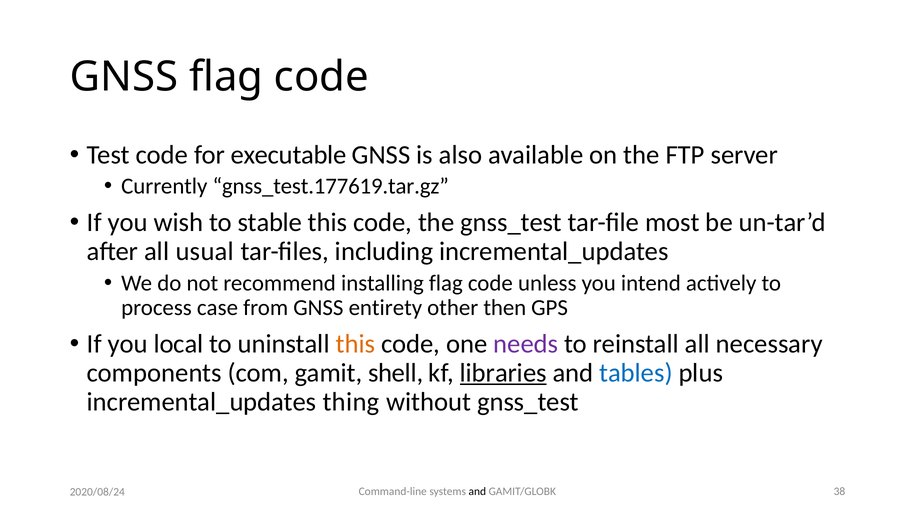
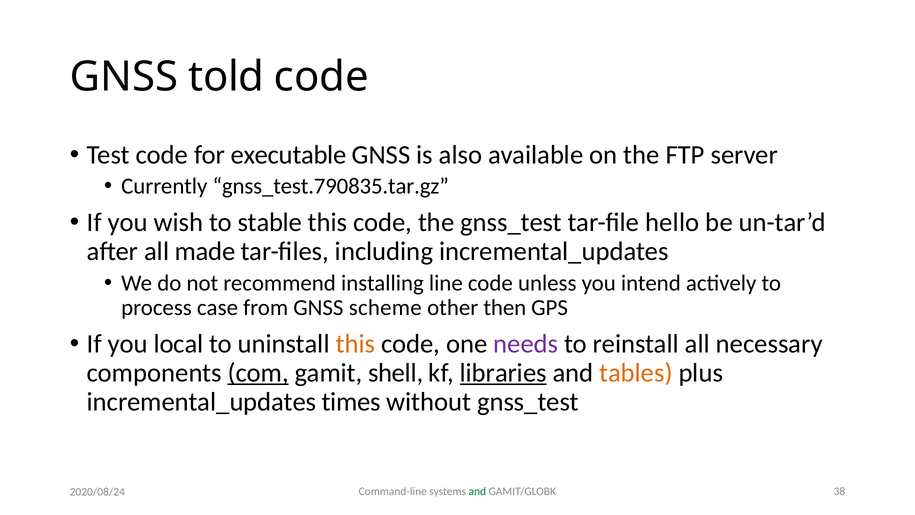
GNSS flag: flag -> told (226, 77)
gnss_test.177619.tar.gz: gnss_test.177619.tar.gz -> gnss_test.790835.tar.gz (331, 186)
most: most -> hello (672, 223)
usual: usual -> made (205, 251)
installing flag: flag -> line (446, 283)
entirety: entirety -> scheme (385, 308)
com underline: none -> present (258, 373)
tables colour: blue -> orange (636, 373)
thing: thing -> times (351, 402)
and colour: black -> green (477, 491)
